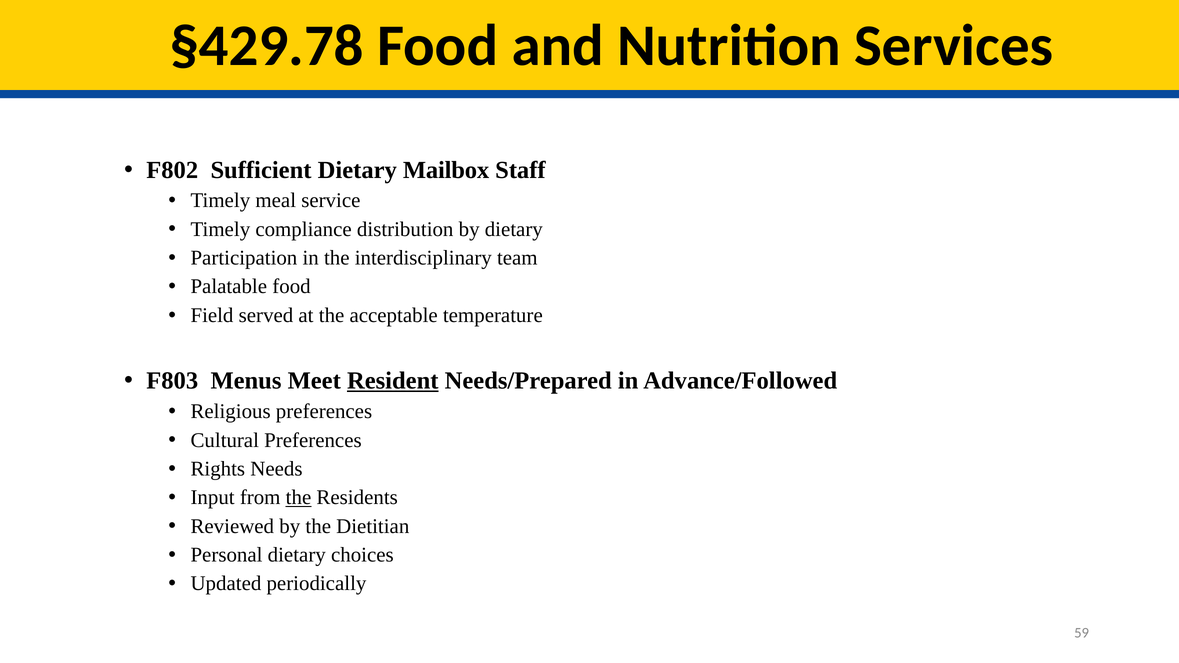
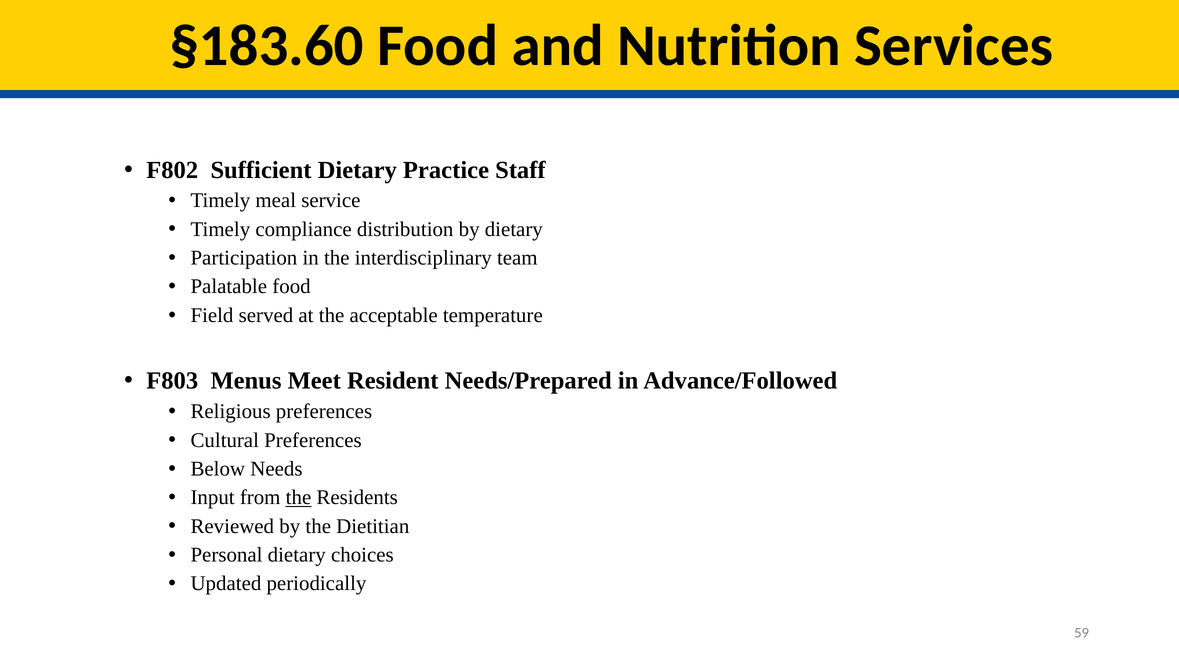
§429.78: §429.78 -> §183.60 (267, 46)
Mailbox: Mailbox -> Practice (446, 170)
Resident underline: present -> none (393, 381)
Rights: Rights -> Below (218, 469)
